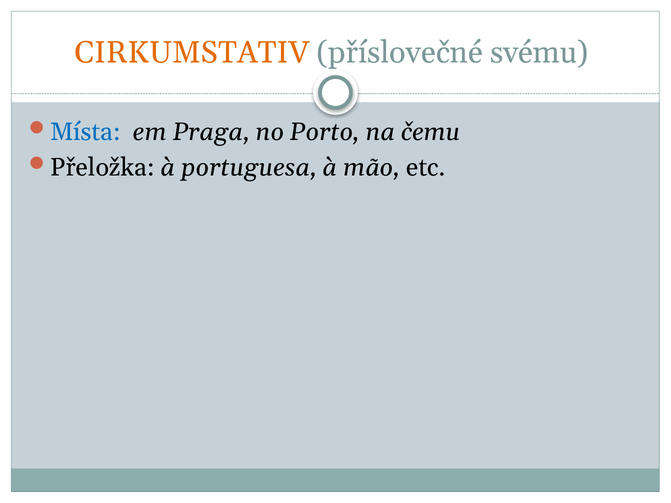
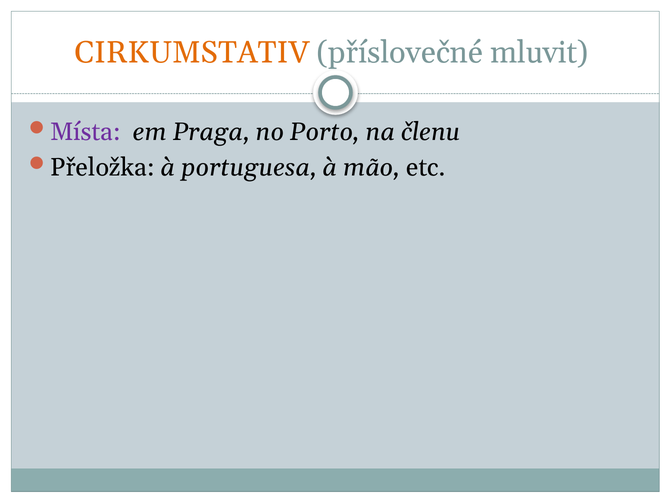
svému: svému -> mluvit (539, 53)
Místa colour: blue -> purple (85, 132)
čemu: čemu -> členu (431, 132)
